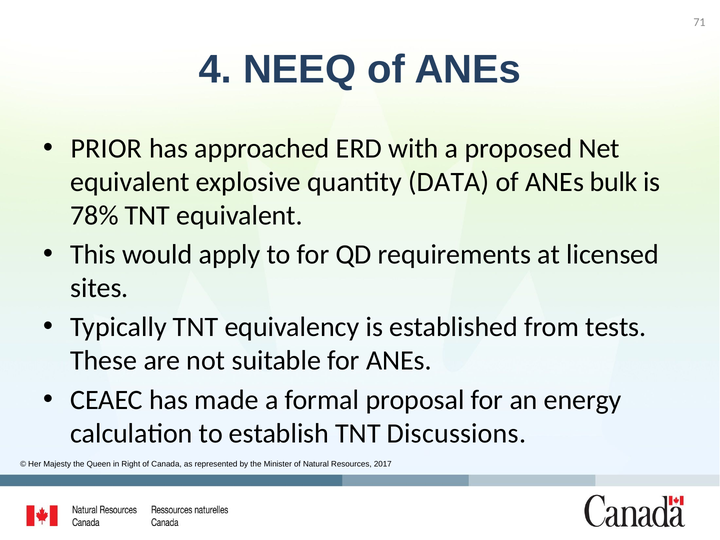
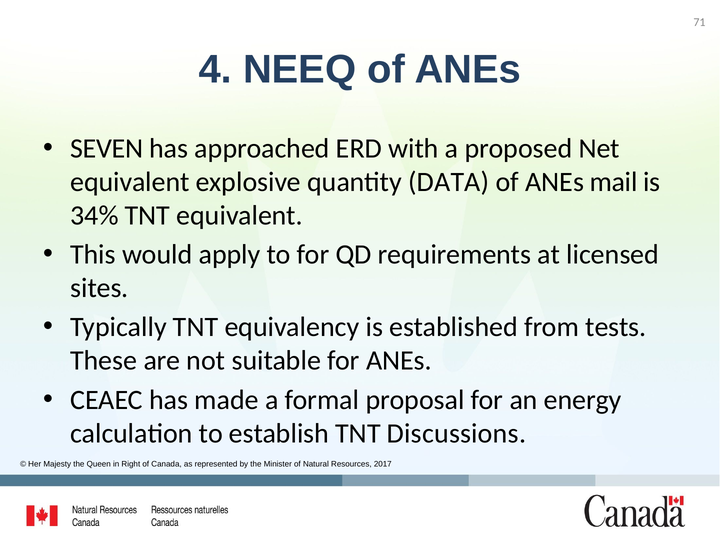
PRIOR: PRIOR -> SEVEN (107, 148)
bulk: bulk -> mail (614, 182)
78%: 78% -> 34% (94, 215)
